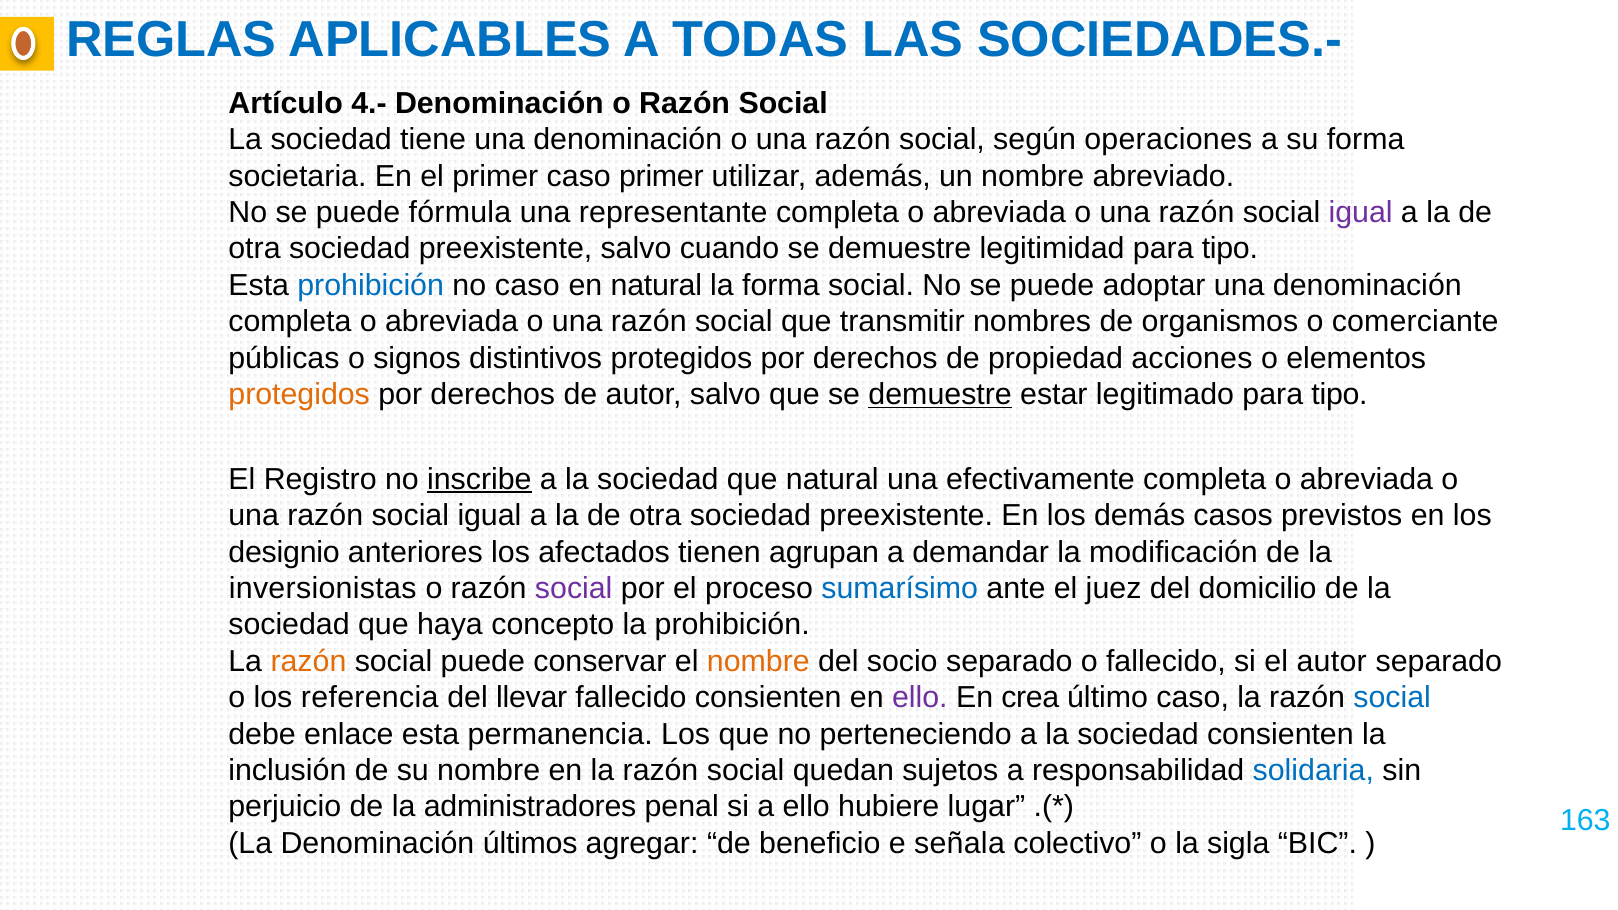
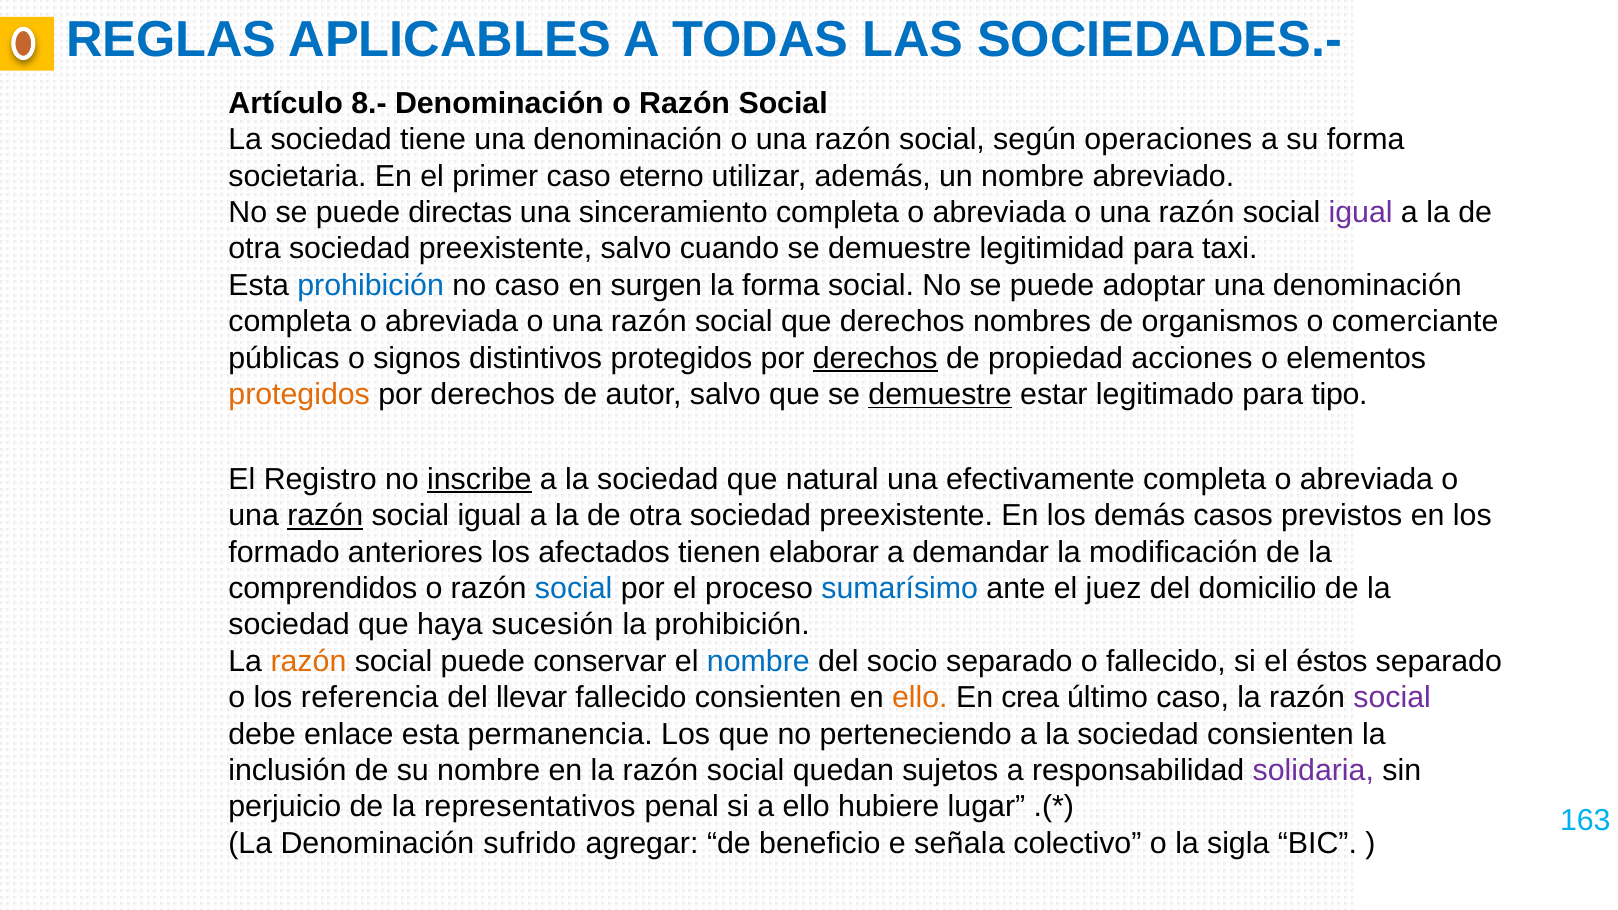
4.-: 4.- -> 8.- (369, 103)
caso primer: primer -> eterno (661, 176)
fórmula: fórmula -> directas (460, 212)
representante: representante -> sinceramiento (673, 212)
legitimidad para tipo: tipo -> taxi (1230, 249)
en natural: natural -> surgen (656, 285)
que transmitir: transmitir -> derechos (902, 322)
derechos underline: none -> present (875, 358)
razón underline: none -> present (325, 516)
designio: designio -> formado (284, 552)
agrupan: agrupan -> elaborar (824, 552)
inversionistas: inversionistas -> comprendidos (323, 589)
social colour: purple -> blue (574, 589)
concepto: concepto -> sucesión (553, 625)
nombre colour: orange -> blue (758, 661)
el autor: autor -> éstos (1332, 661)
ello colour: purple -> orange (920, 698)
social colour: blue -> purple (1392, 698)
solidaria colour: blue -> purple (1313, 771)
administradores: administradores -> representativos (530, 807)
últimos: últimos -> sufrido (530, 843)
